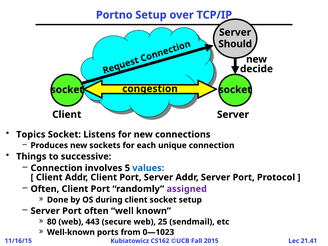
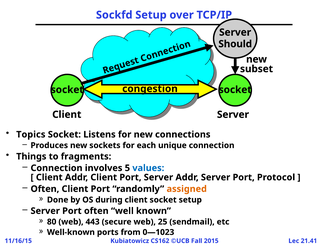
Portno: Portno -> Sockfd (114, 15)
decide: decide -> subset (257, 69)
successive: successive -> fragments (86, 156)
assigned colour: purple -> orange (187, 189)
